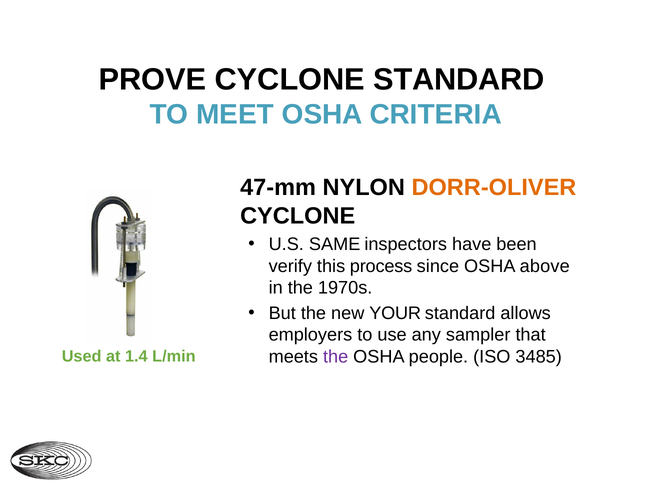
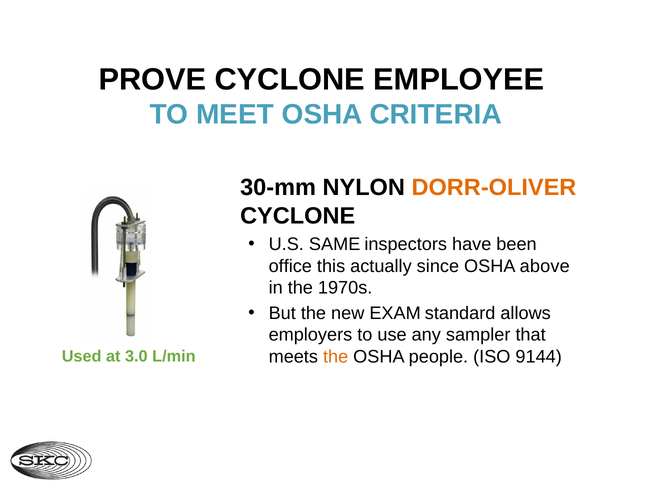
CYCLONE STANDARD: STANDARD -> EMPLOYEE (459, 80)
47-mm: 47-mm -> 30-mm (278, 188)
verify: verify -> office (290, 266)
process: process -> actually (381, 266)
YOUR: YOUR -> EXAM (395, 313)
the colour: purple -> orange (336, 357)
3485: 3485 -> 9144 (539, 357)
1.4: 1.4 -> 3.0 (136, 356)
